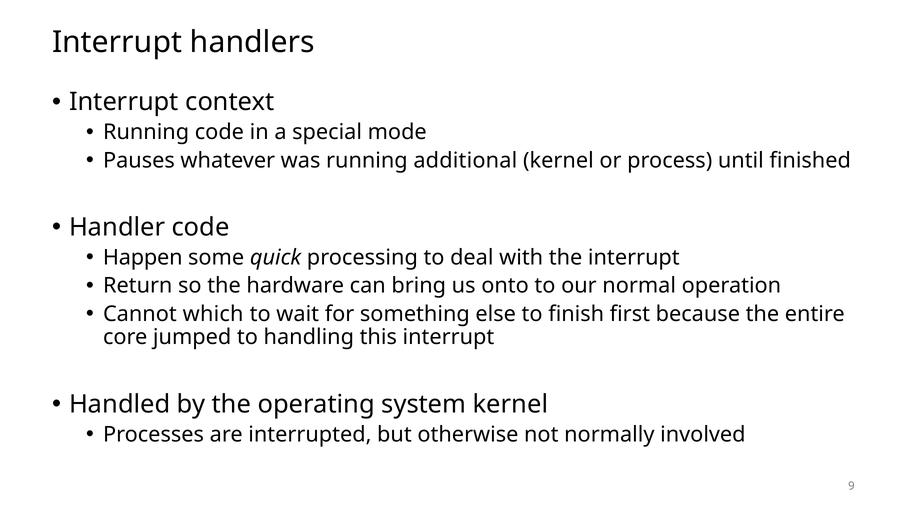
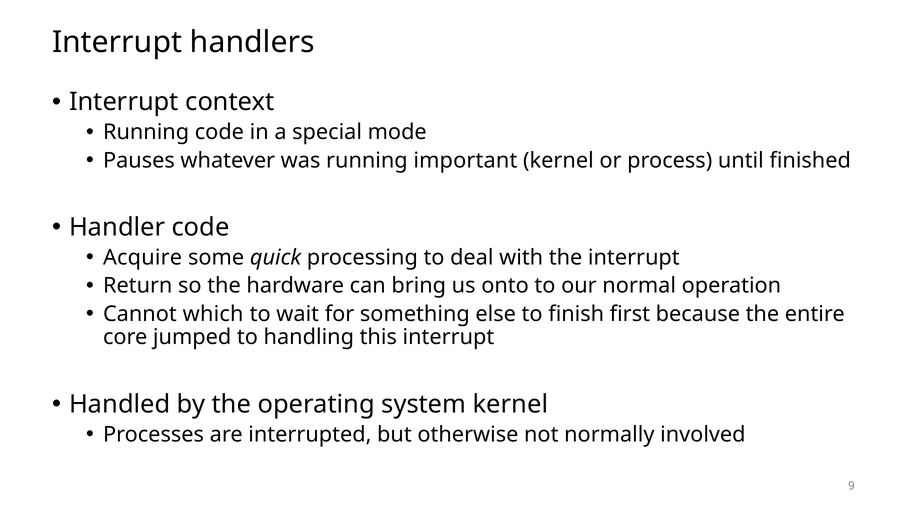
additional: additional -> important (465, 161)
Happen: Happen -> Acquire (143, 258)
